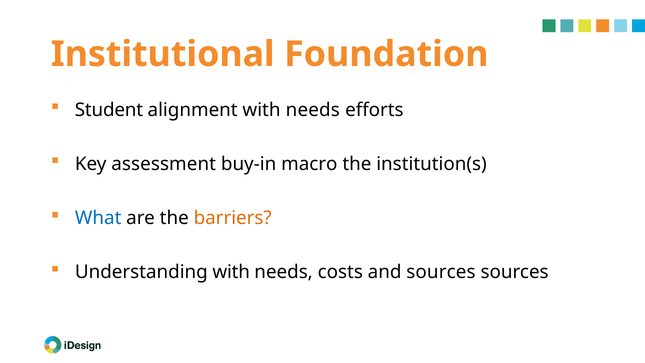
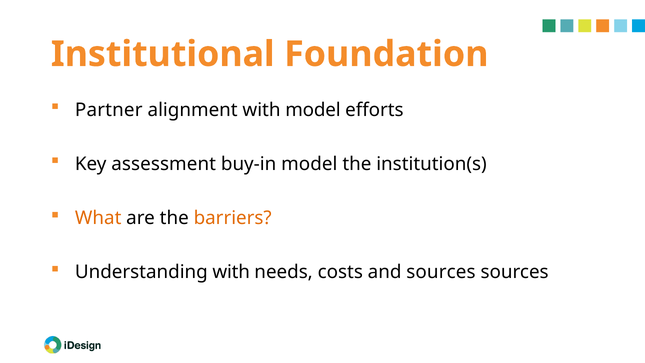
Student: Student -> Partner (109, 110)
alignment with needs: needs -> model (313, 110)
buy-in macro: macro -> model (309, 164)
What colour: blue -> orange (98, 218)
